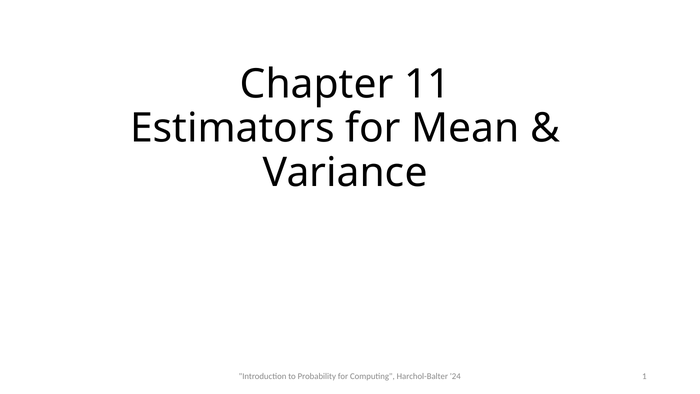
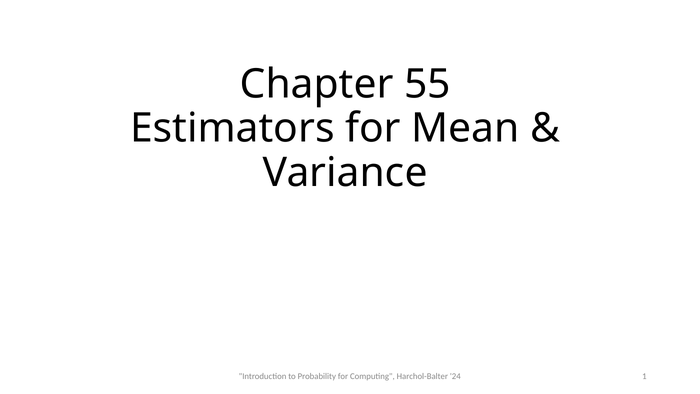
11: 11 -> 55 (427, 84)
